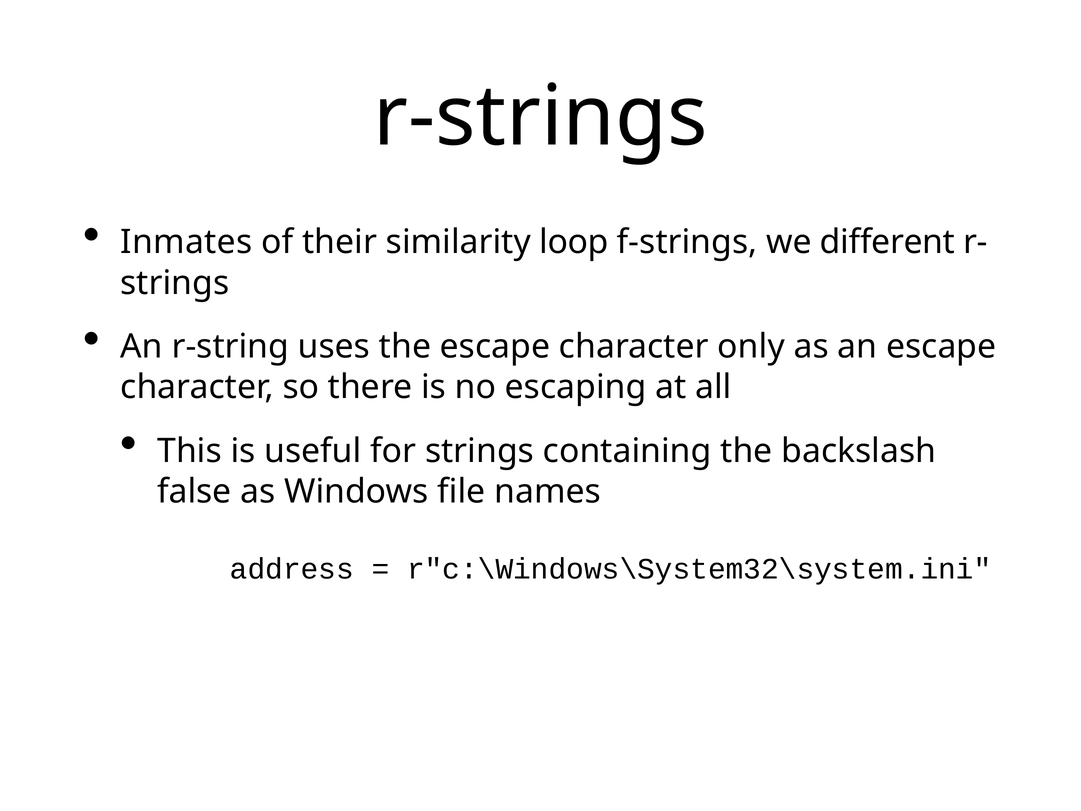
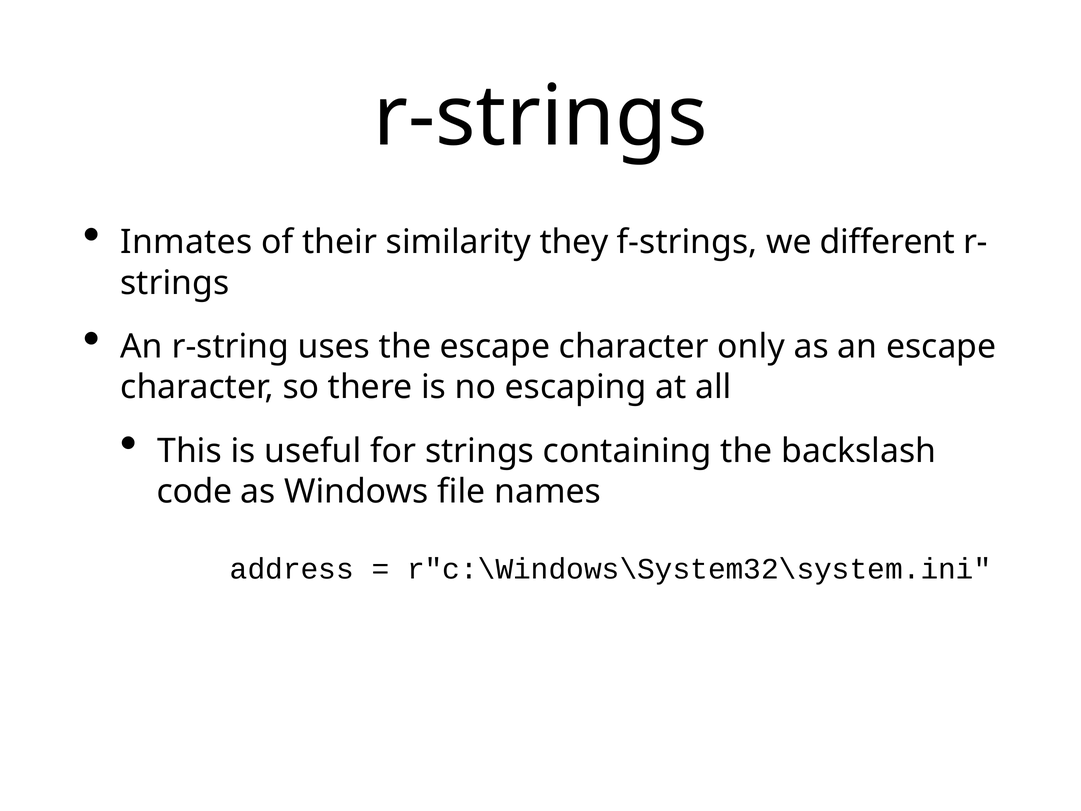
loop: loop -> they (574, 242)
false: false -> code (195, 491)
